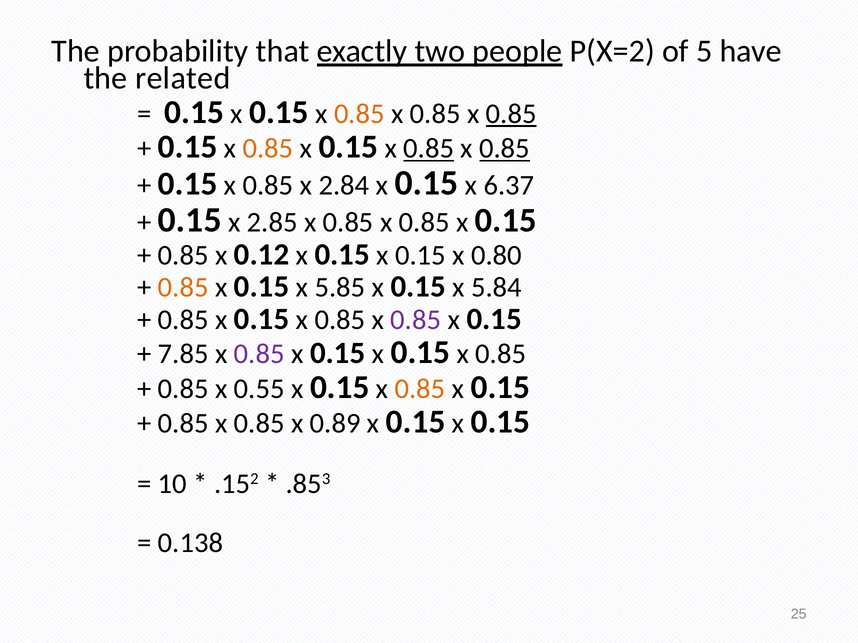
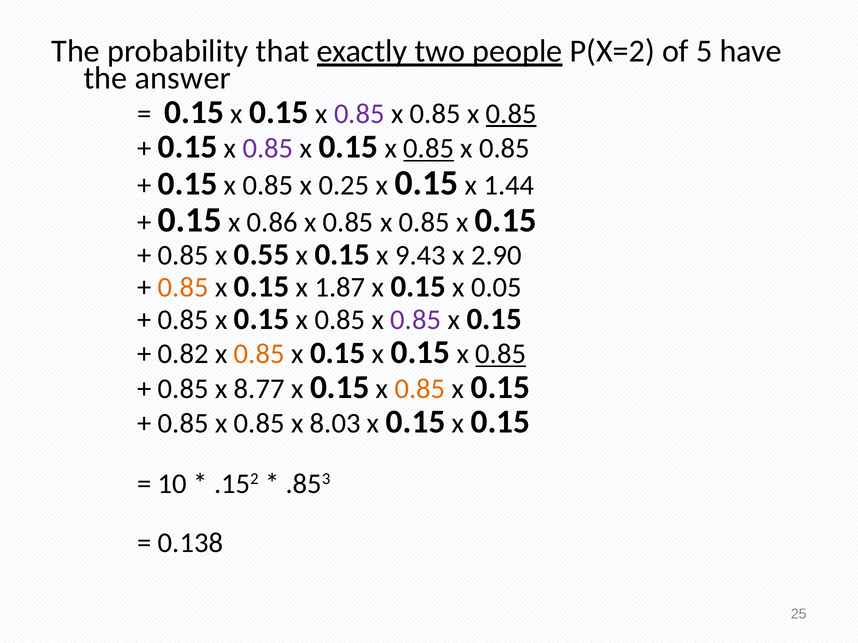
related: related -> answer (183, 78)
0.85 colour: orange -> purple (359, 114)
0.85 colour: orange -> purple (268, 149)
0.85 underline: present -> none (505, 149)
2.84: 2.84 -> 0.25 (344, 185)
6.37: 6.37 -> 1.44 (509, 185)
2.85: 2.85 -> 0.86 (272, 223)
0.12: 0.12 -> 0.55 (262, 255)
0.15: 0.15 -> 9.43 (421, 256)
0.80: 0.80 -> 2.90 (496, 256)
5.85: 5.85 -> 1.87 (340, 288)
5.84: 5.84 -> 0.05 (496, 288)
7.85: 7.85 -> 0.82 (183, 354)
0.85 colour: purple -> orange (259, 354)
0.85 underline: none -> present (501, 354)
0.55: 0.55 -> 8.77 (259, 389)
0.89: 0.89 -> 8.03 (335, 424)
